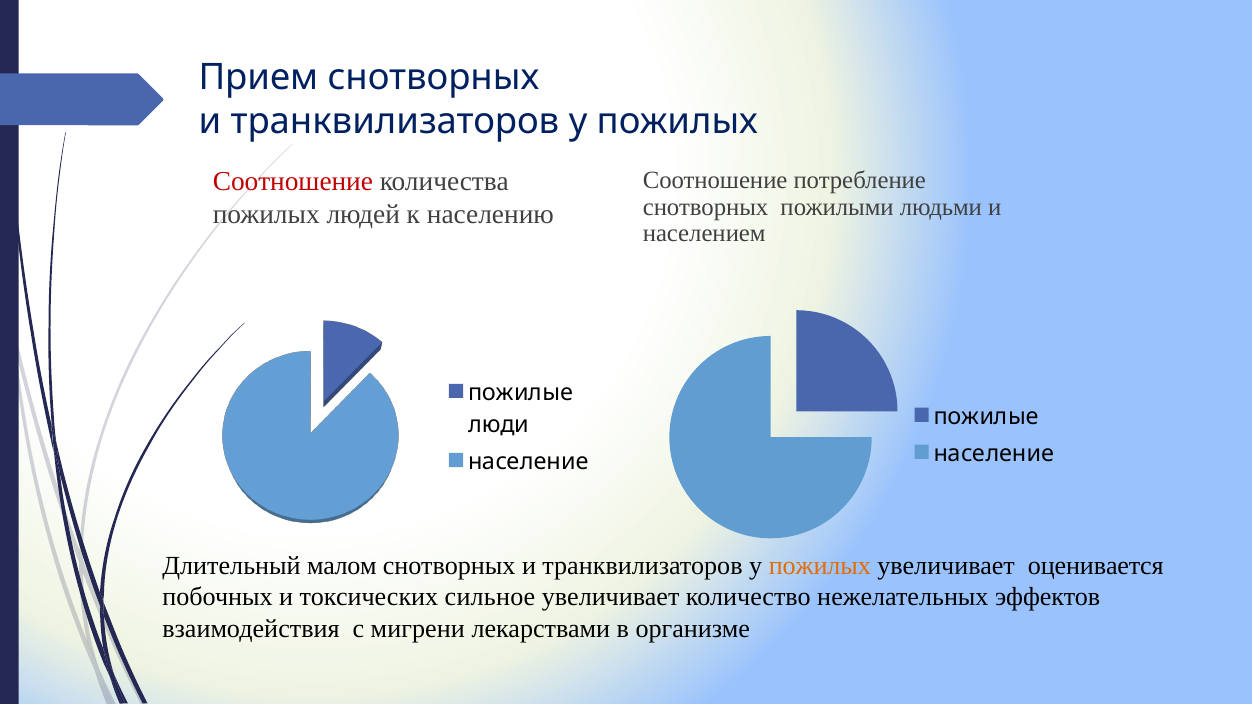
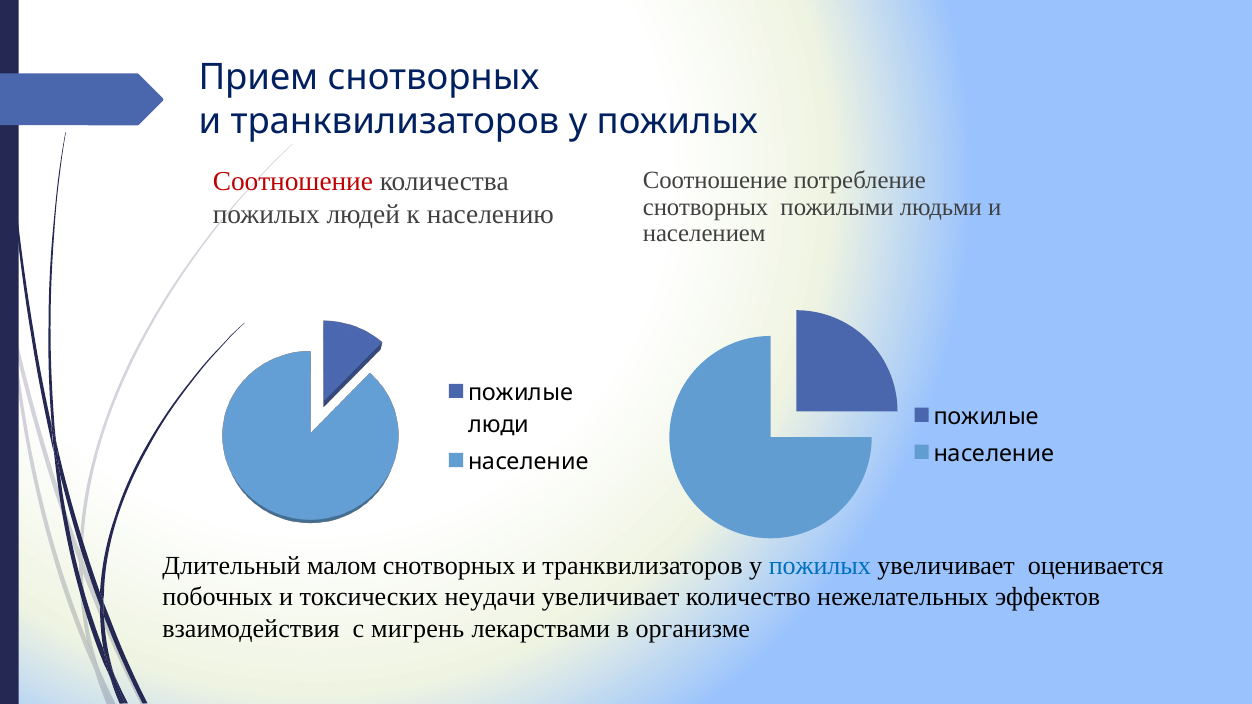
пожилых colour: orange -> blue (820, 566)
сильное: сильное -> неудачи (490, 598)
мигрени: мигрени -> мигрень (418, 629)
